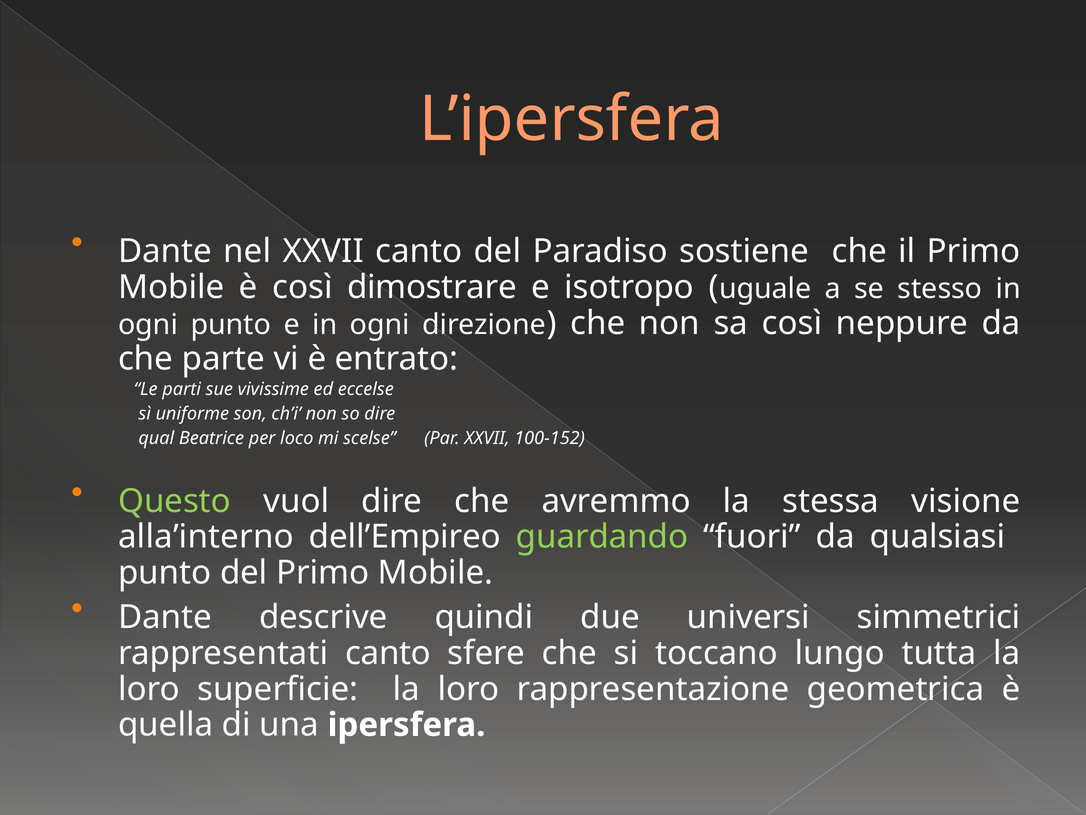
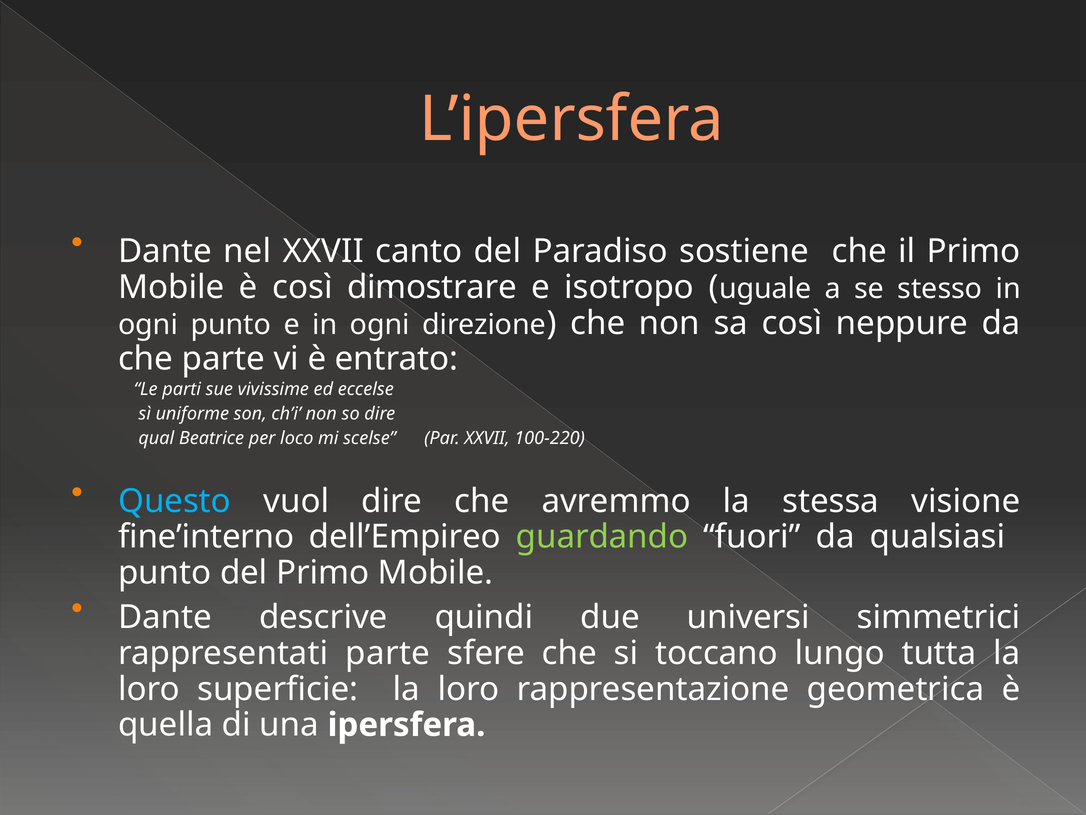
100-152: 100-152 -> 100-220 (550, 438)
Questo colour: light green -> light blue (175, 501)
alla’interno: alla’interno -> fine’interno (206, 537)
rappresentati canto: canto -> parte (388, 653)
